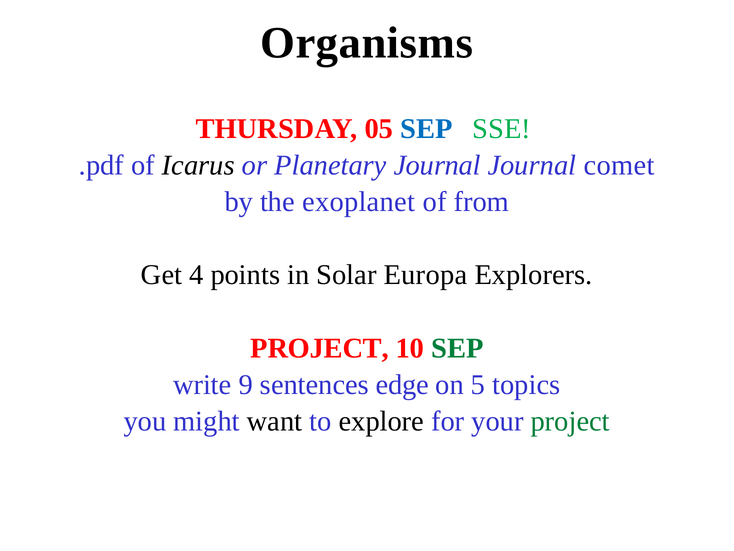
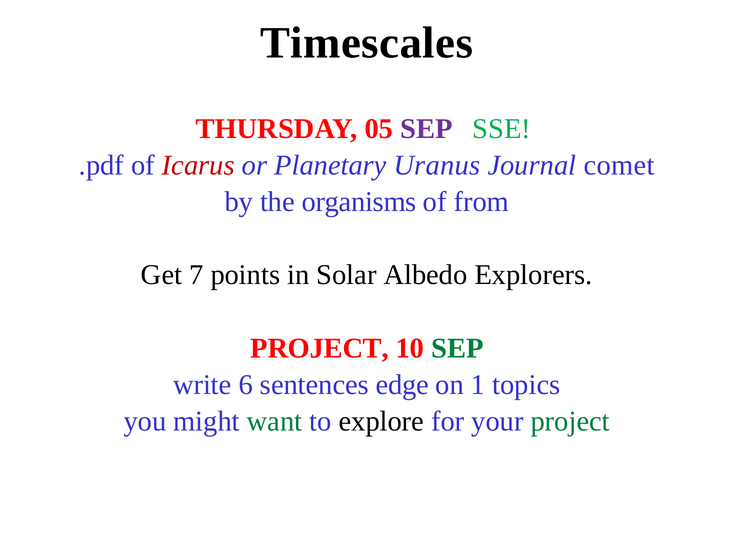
Organisms: Organisms -> Timescales (367, 43)
SEP colour: blue -> purple (426, 129)
Icarus colour: black -> red (198, 165)
Planetary Journal: Journal -> Uranus (437, 165)
exoplanet: exoplanet -> organisms (359, 202)
4: 4 -> 7 (196, 275)
Europa: Europa -> Albedo (426, 275)
9: 9 -> 6 (246, 384)
5: 5 -> 1 (478, 384)
want colour: black -> green (275, 421)
